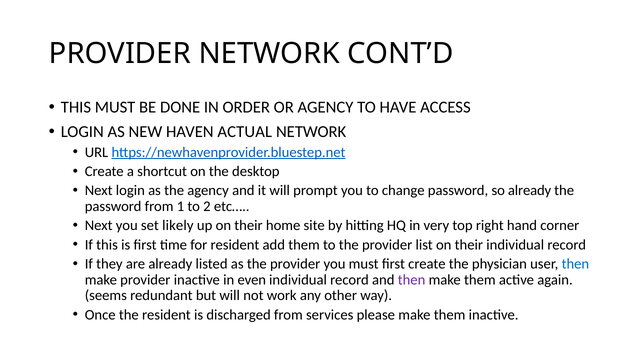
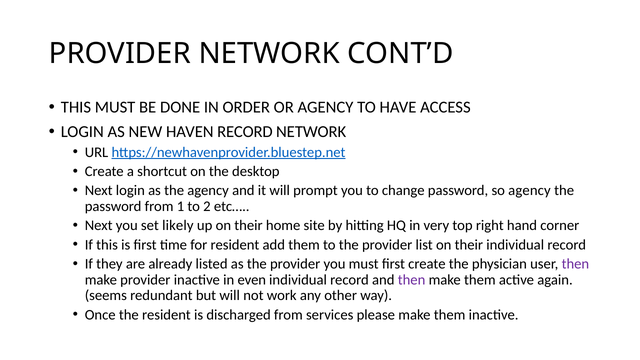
HAVEN ACTUAL: ACTUAL -> RECORD (245, 132)
so already: already -> agency (529, 191)
then colour: blue -> purple (575, 264)
